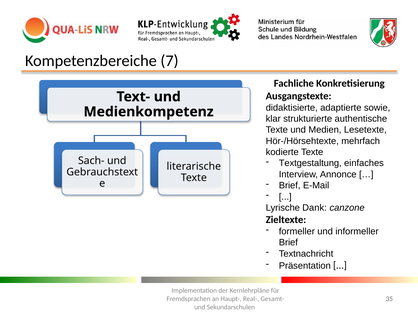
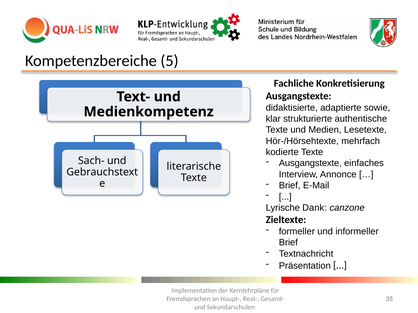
7: 7 -> 5 (169, 61)
Textgestaltung: Textgestaltung -> Ausgangstexte (310, 164)
